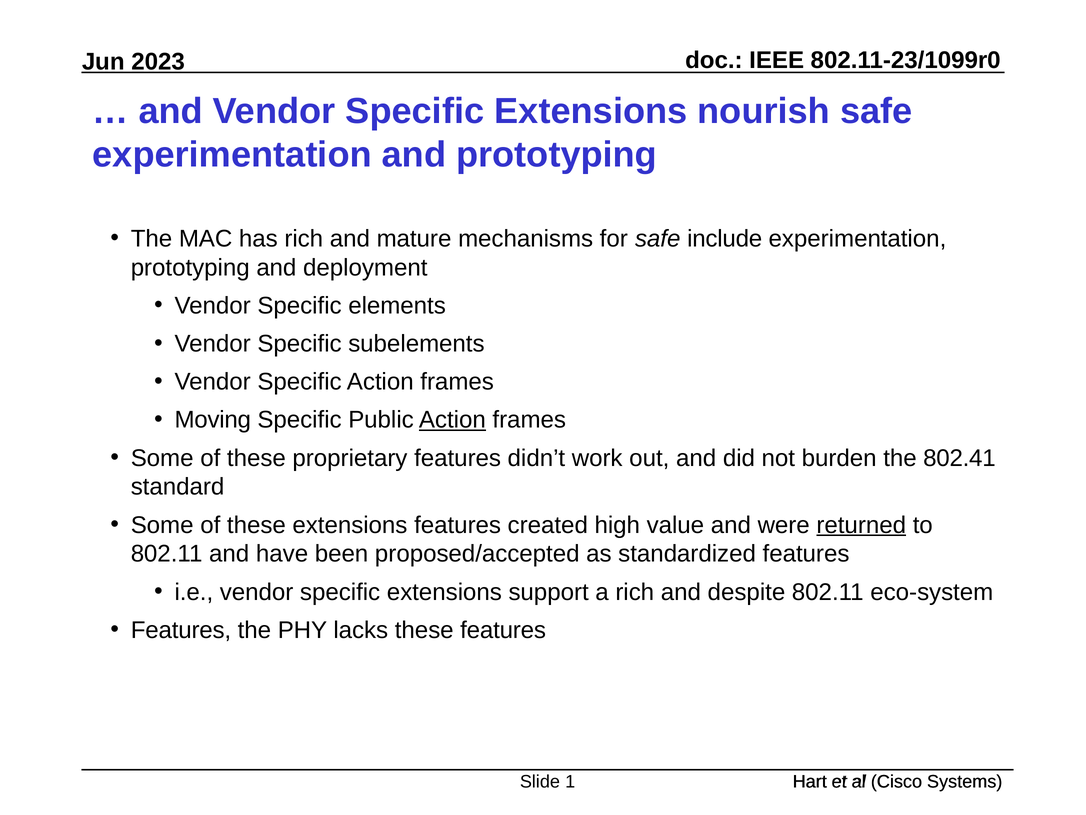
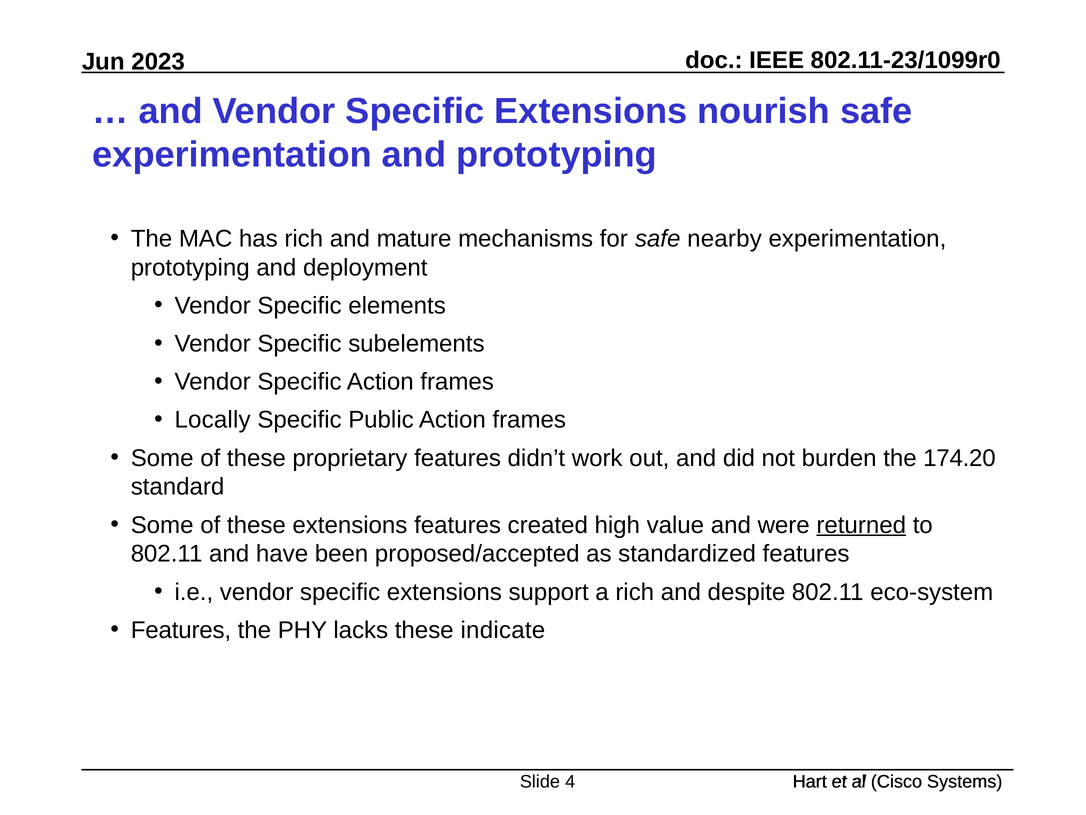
include: include -> nearby (725, 239)
Moving: Moving -> Locally (213, 420)
Action underline: present -> none (452, 420)
802.41: 802.41 -> 174.20 (959, 458)
these features: features -> indicate (503, 630)
1: 1 -> 4 (570, 781)
